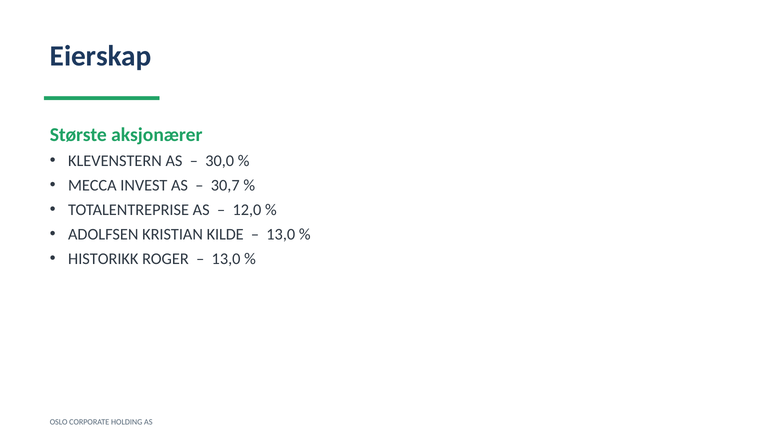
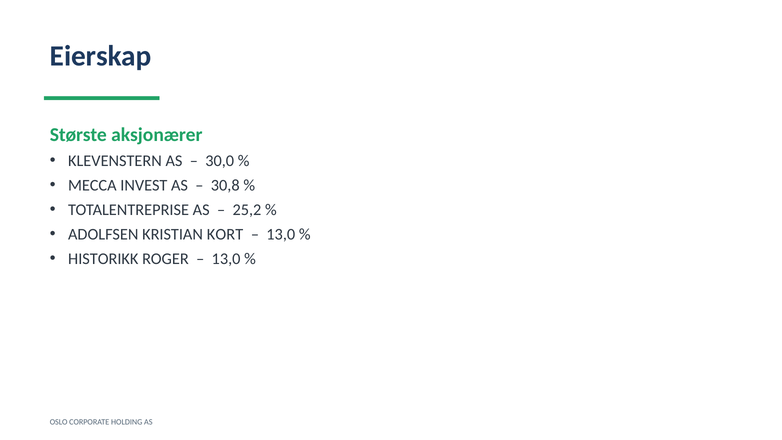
30,7: 30,7 -> 30,8 (225, 185)
12,0: 12,0 -> 25,2 (247, 210)
KILDE: KILDE -> KORT (225, 234)
